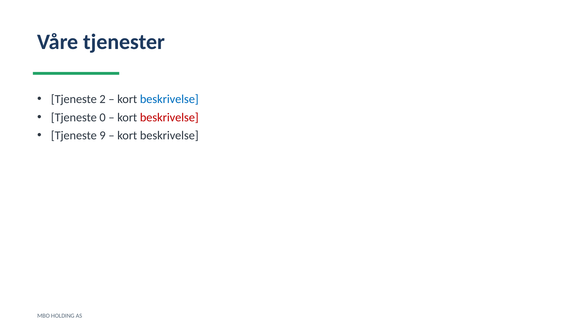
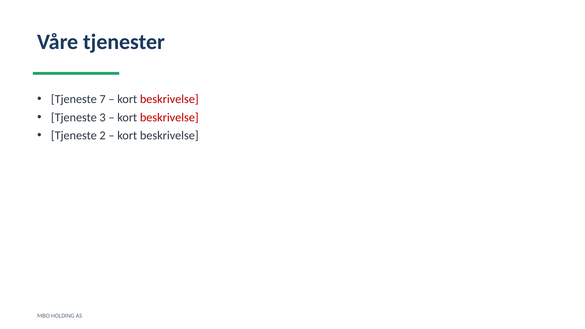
2: 2 -> 7 (103, 99)
beskrivelse colour: blue -> red (169, 99)
0: 0 -> 3 (103, 117)
9: 9 -> 2 (103, 136)
